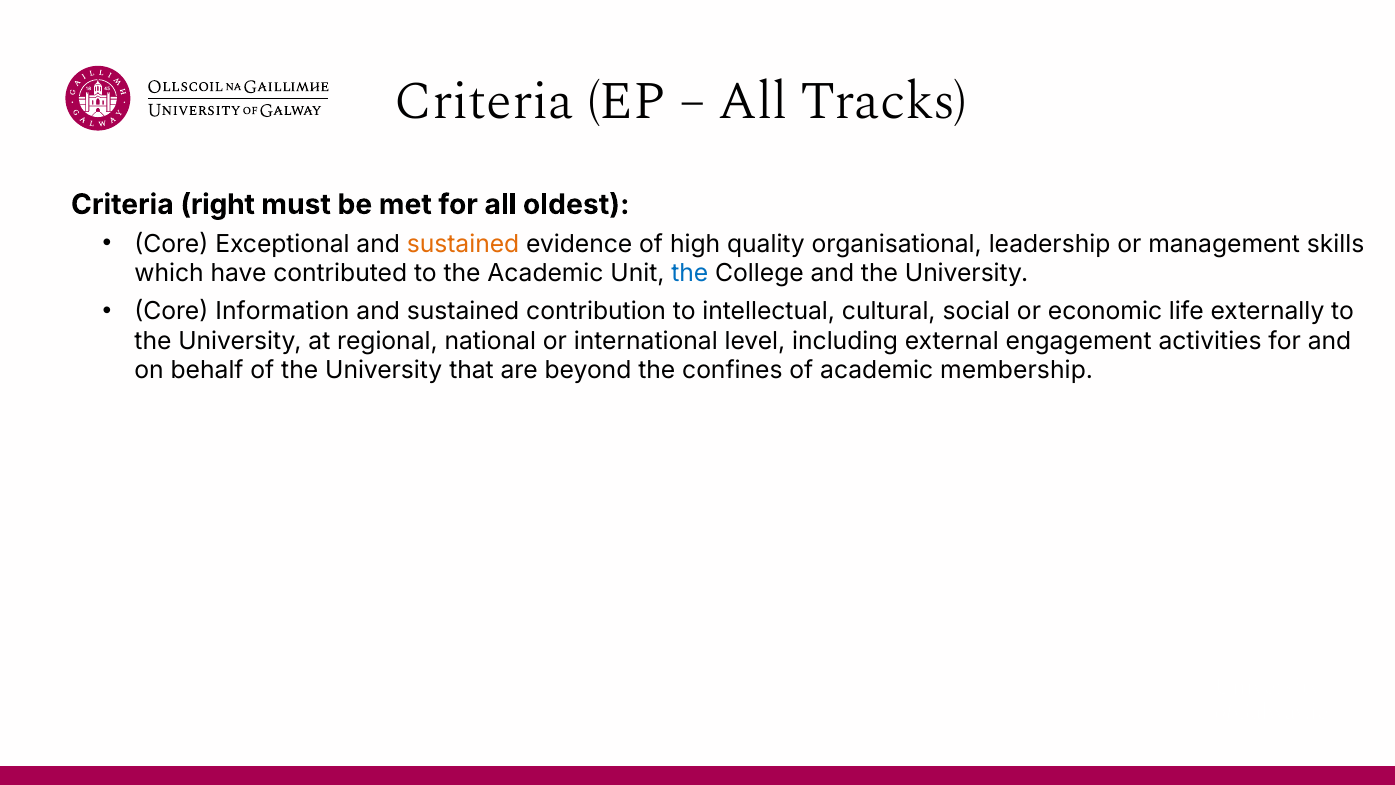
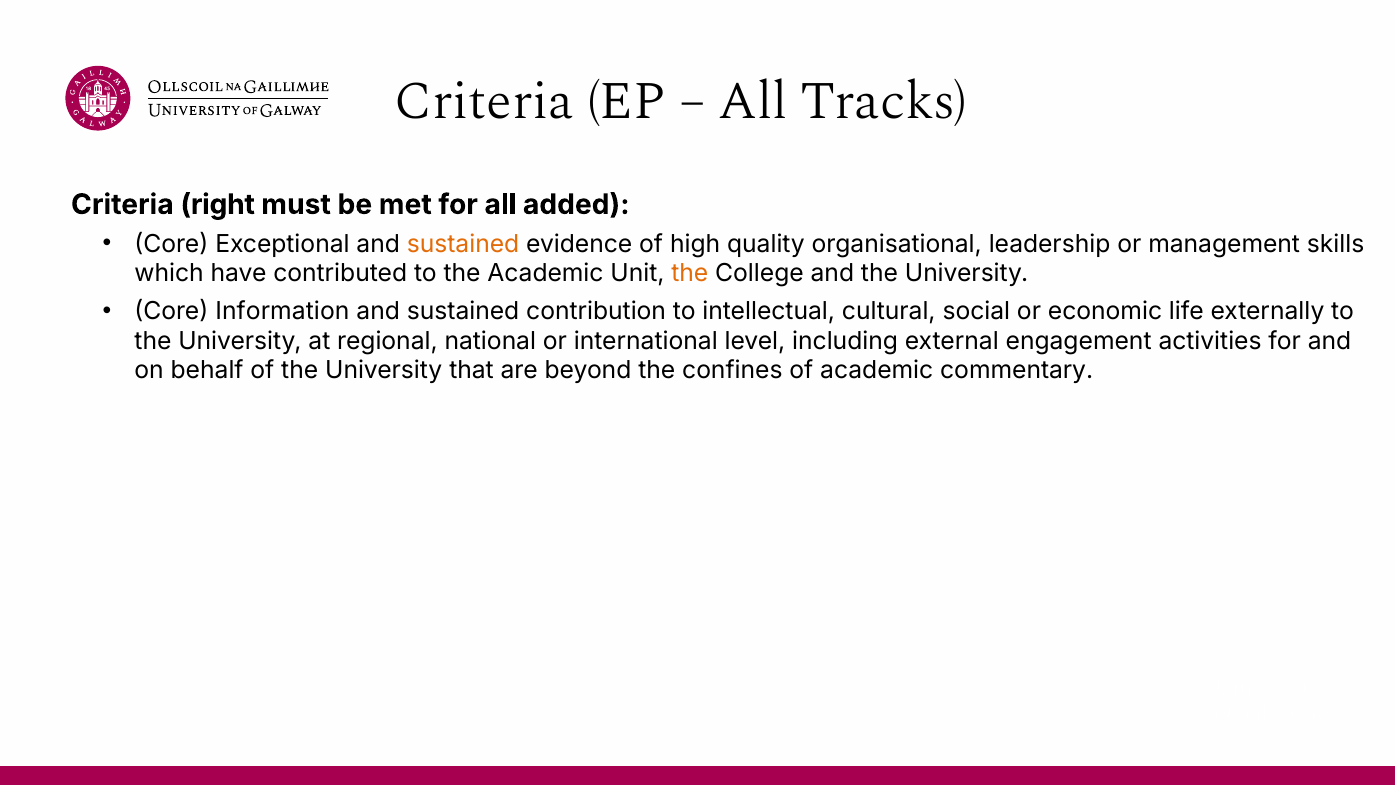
oldest: oldest -> added (576, 205)
the colour: blue -> orange (690, 274)
membership: membership -> commentary (1017, 370)
